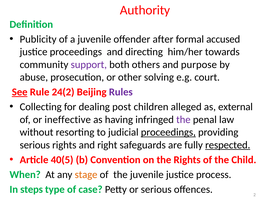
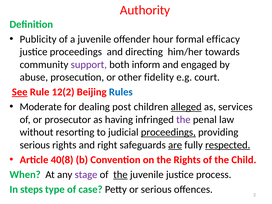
after: after -> hour (163, 39)
accused: accused -> efficacy (223, 39)
others: others -> inform (146, 65)
purpose: purpose -> engaged (199, 65)
solving: solving -> fidelity (159, 77)
24(2: 24(2 -> 12(2 (63, 92)
Rules colour: purple -> blue (121, 92)
Collecting: Collecting -> Moderate (41, 107)
alleged underline: none -> present (186, 107)
external: external -> services (235, 107)
ineffective: ineffective -> prosecutor (68, 120)
are underline: none -> present (175, 145)
40(5: 40(5 -> 40(8 (62, 160)
stage colour: orange -> purple (86, 175)
the underline: none -> present (120, 175)
